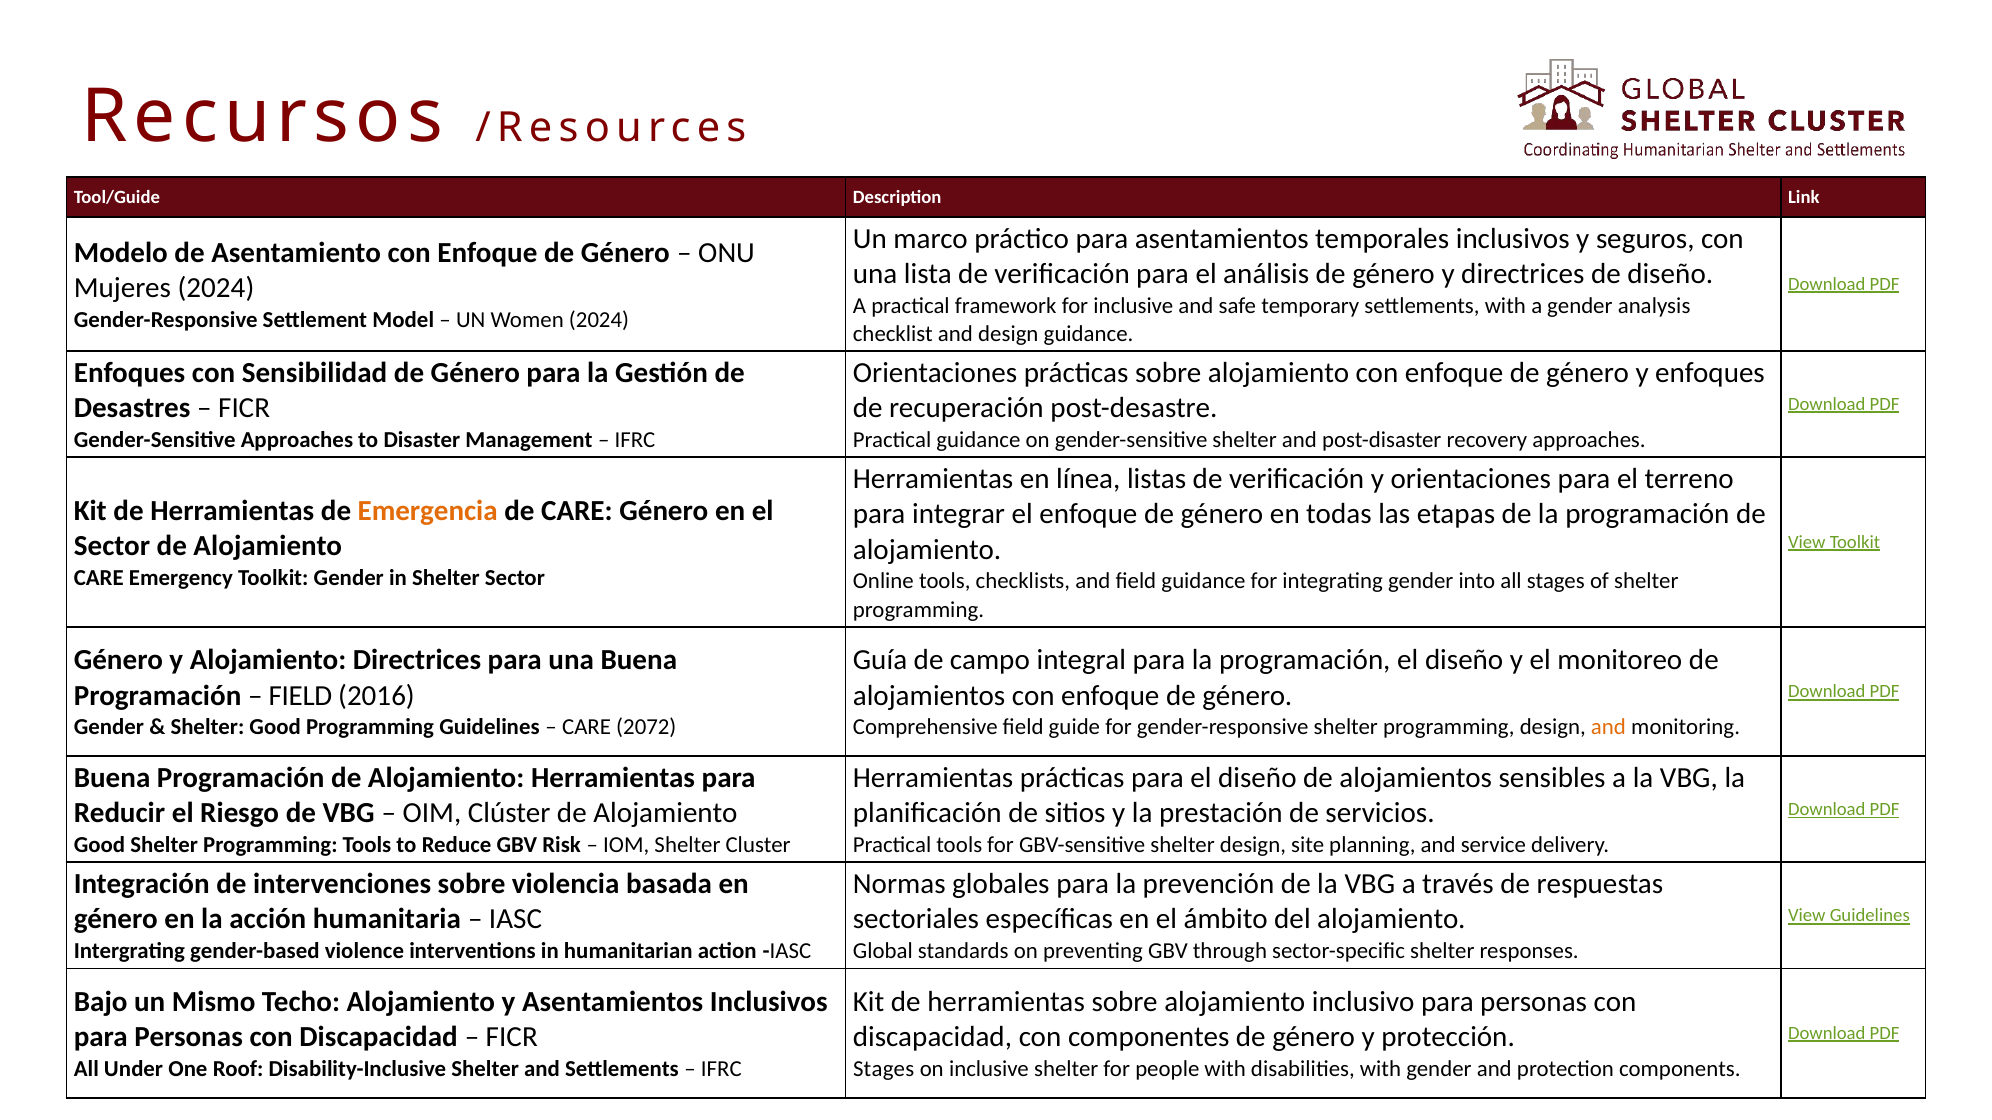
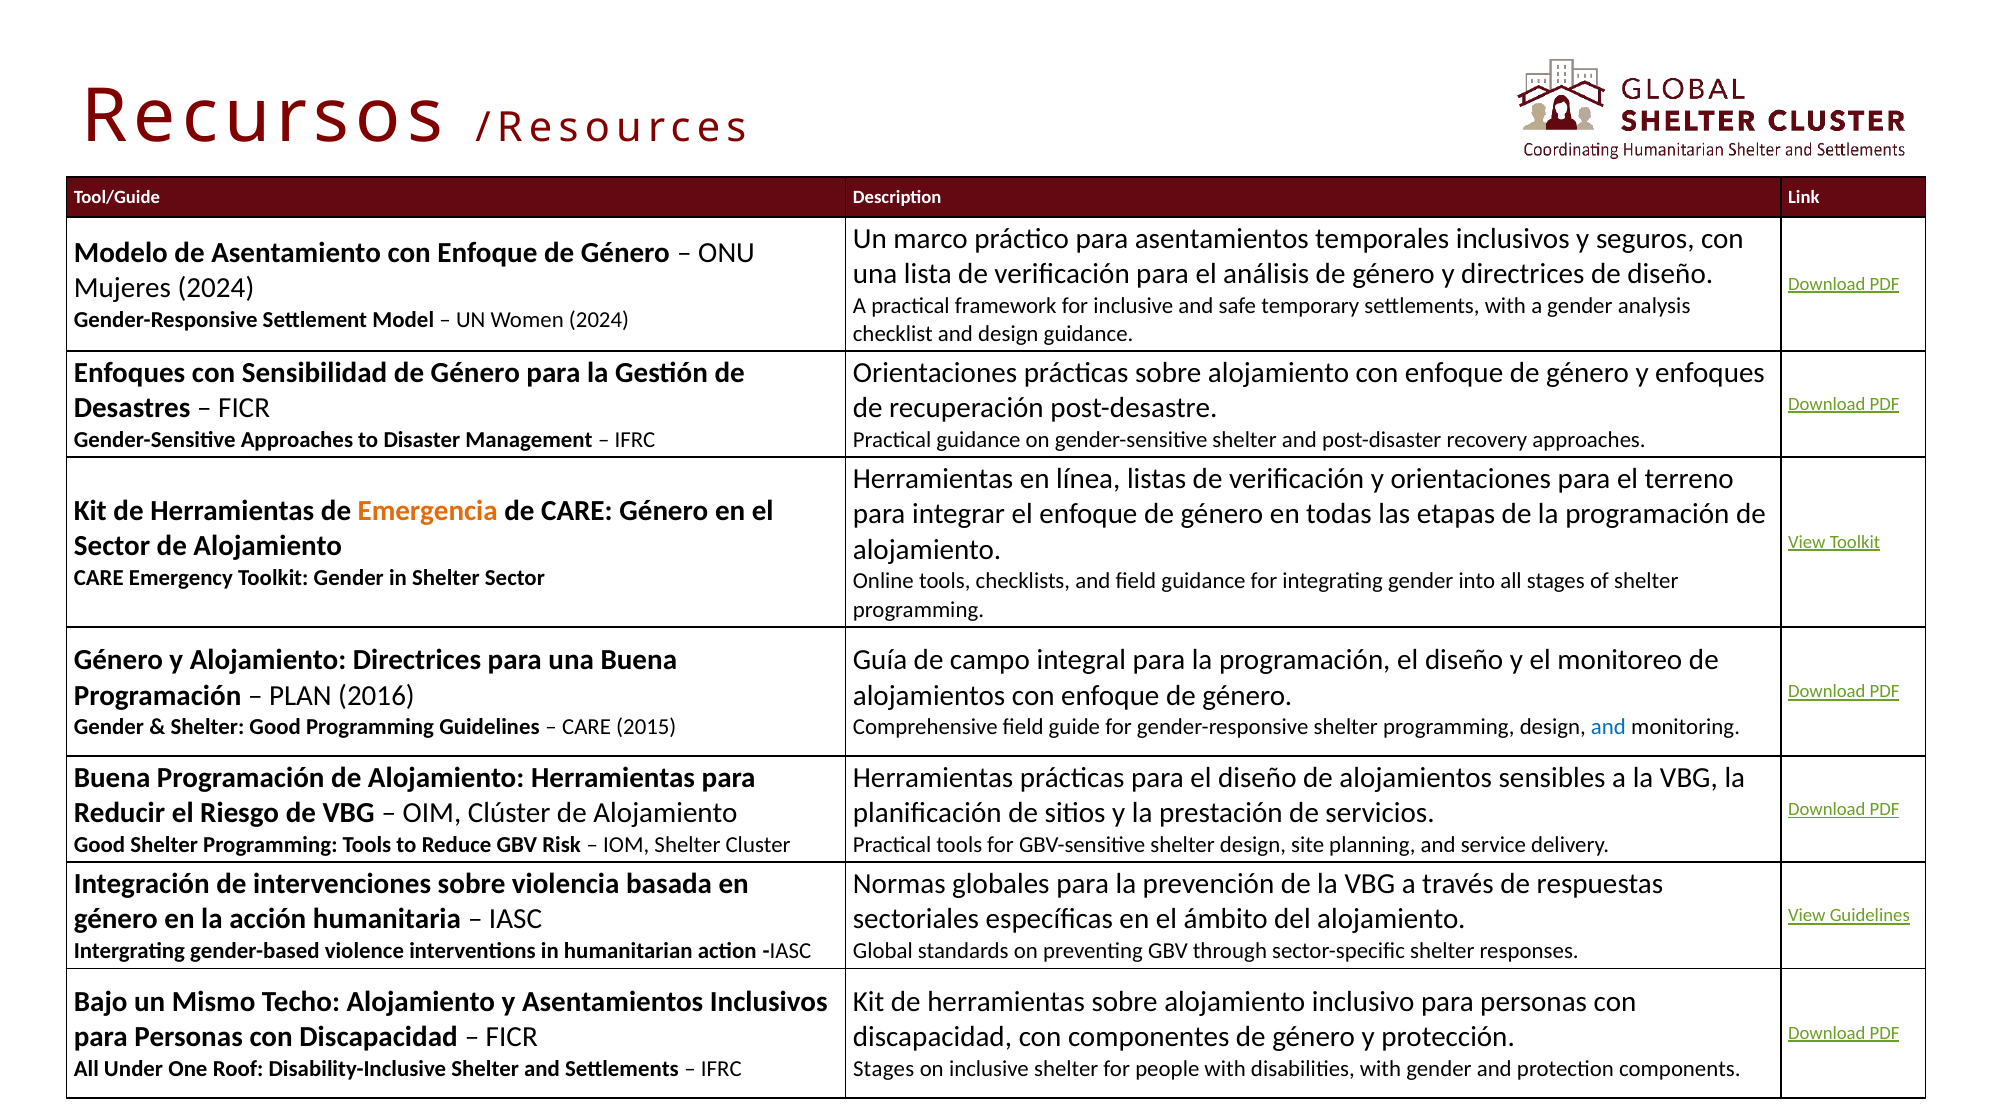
FIELD: FIELD -> PLAN (300, 696)
2072: 2072 -> 2015 (646, 728)
and colour: orange -> blue (1608, 728)
